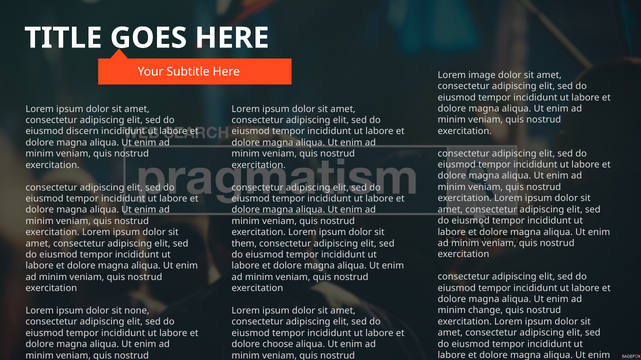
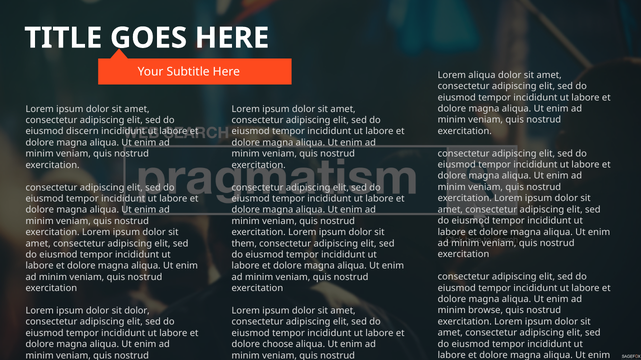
Lorem image: image -> aliqua (482, 75)
change: change -> browse (486, 311)
sit none: none -> dolor (137, 311)
